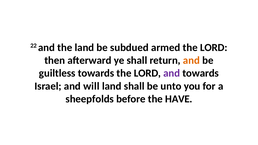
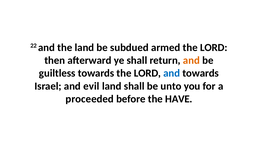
and colour: purple -> blue (172, 73)
will: will -> evil (91, 86)
sheepfolds: sheepfolds -> proceeded (90, 99)
